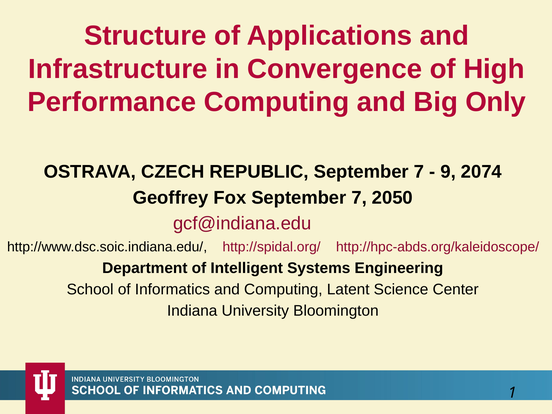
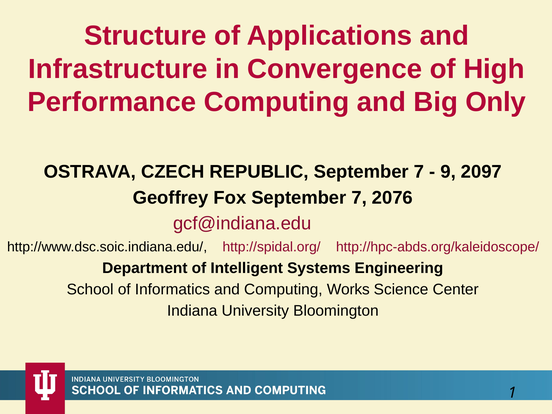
2074: 2074 -> 2097 (481, 172)
2050: 2050 -> 2076 (392, 198)
Latent: Latent -> Works (348, 289)
